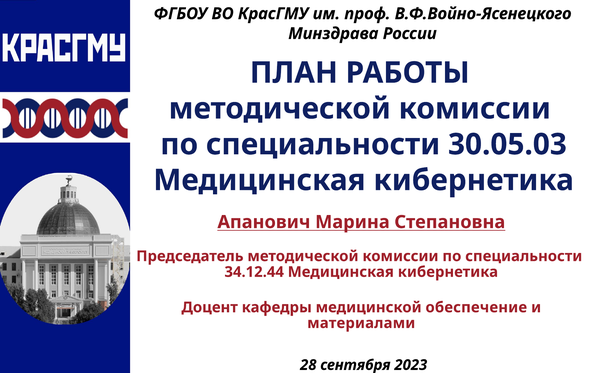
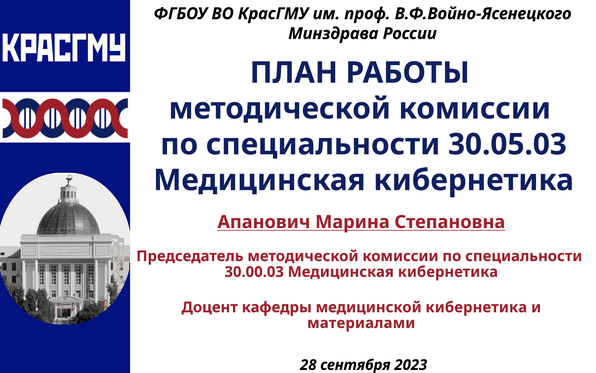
34.12.44: 34.12.44 -> 30.00.03 (254, 272)
медицинской обеспечение: обеспечение -> кибернетика (476, 307)
